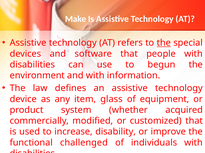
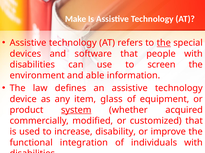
begun: begun -> screen (162, 65)
and with: with -> able (95, 76)
system underline: none -> present (76, 110)
challenged: challenged -> integration (84, 143)
